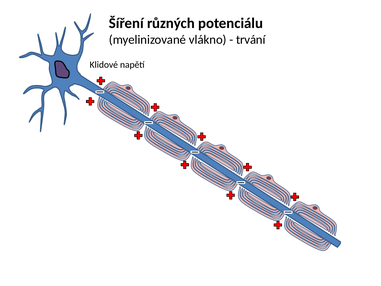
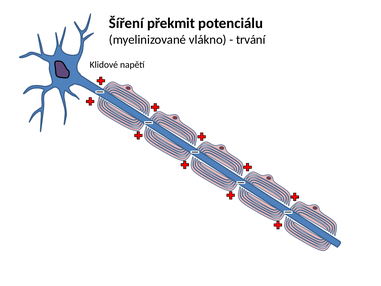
různých: různých -> překmit (171, 23)
